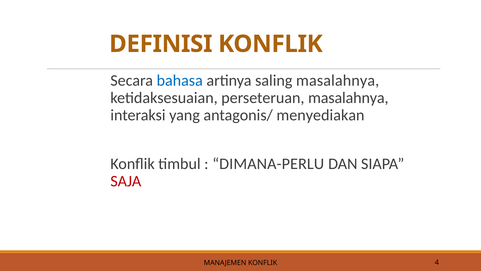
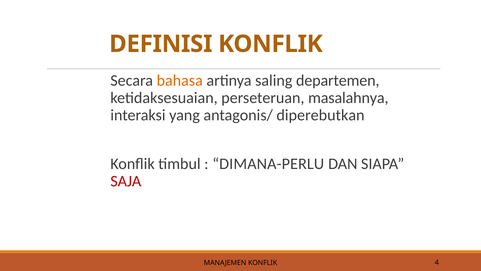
bahasa colour: blue -> orange (180, 80)
saling masalahnya: masalahnya -> departemen (338, 80)
menyediakan: menyediakan -> diperebutkan (320, 115)
